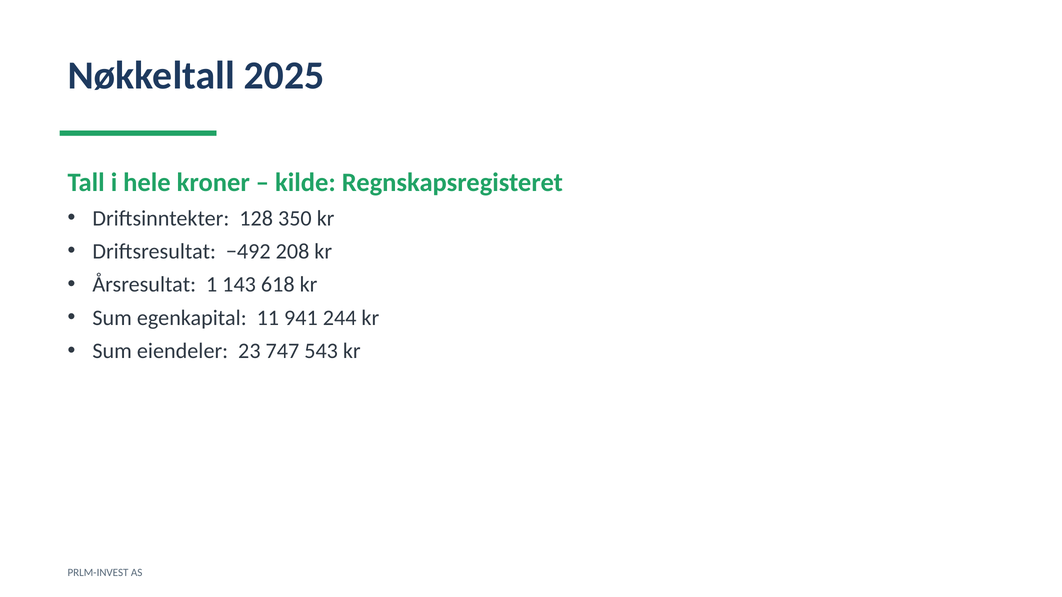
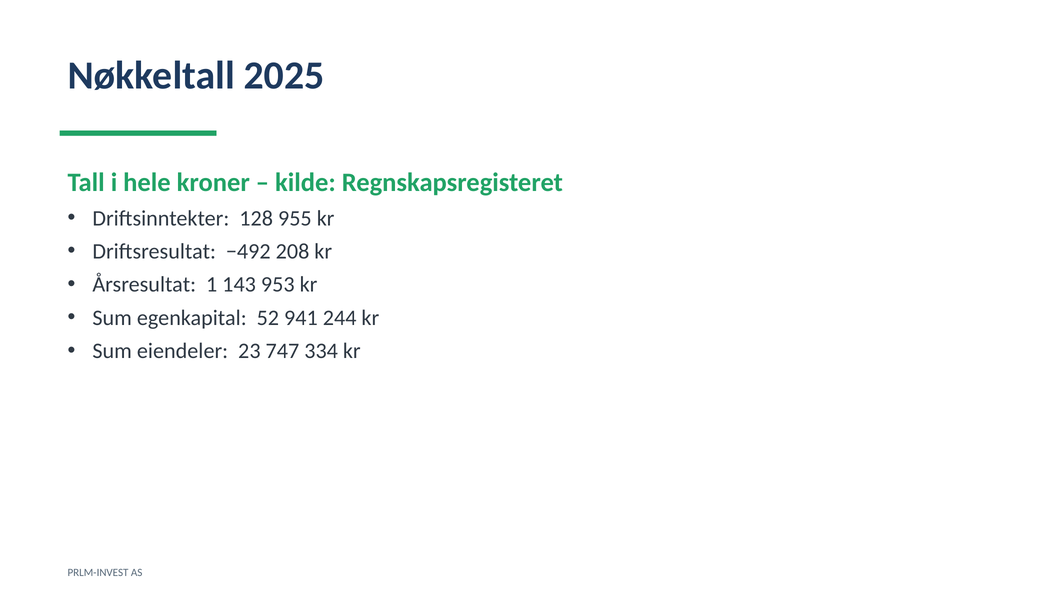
350: 350 -> 955 (295, 218)
618: 618 -> 953 (278, 285)
11: 11 -> 52 (268, 318)
543: 543 -> 334 (321, 351)
